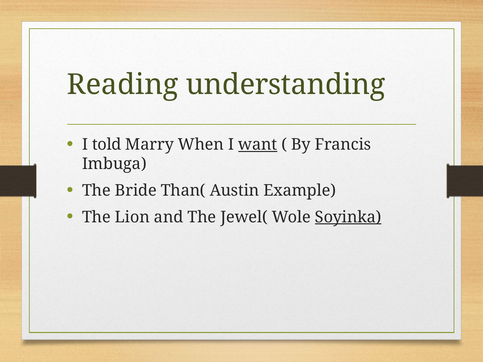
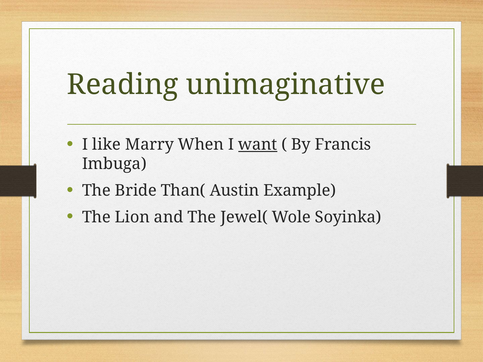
understanding: understanding -> unimaginative (286, 85)
told: told -> like (107, 145)
Soyinka underline: present -> none (348, 217)
